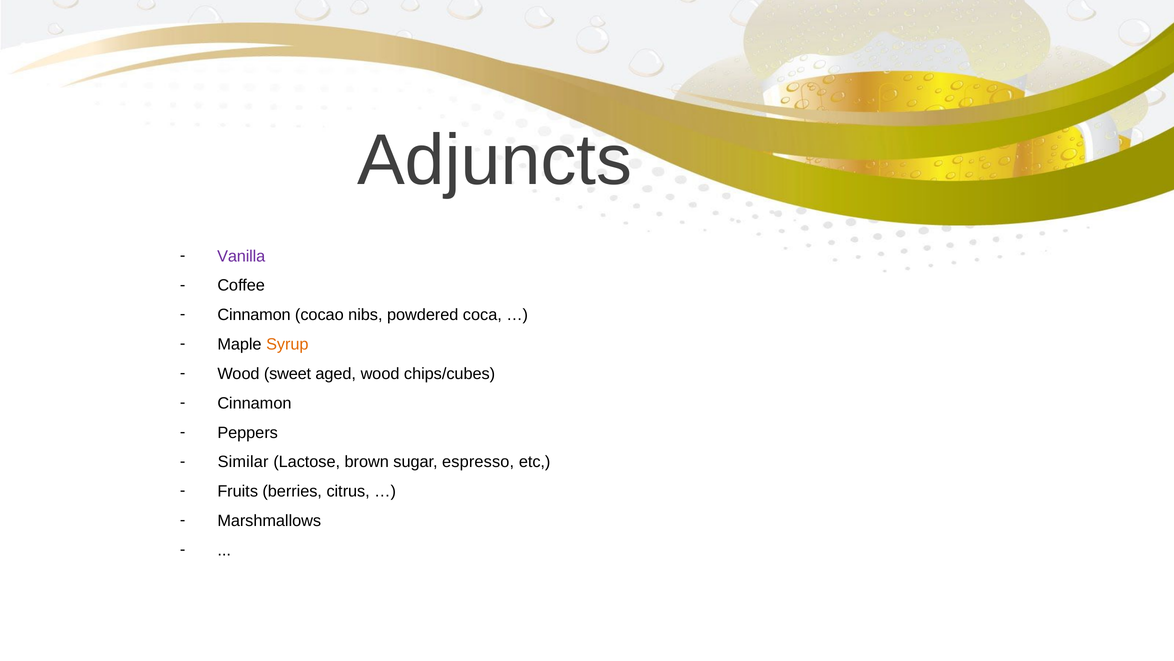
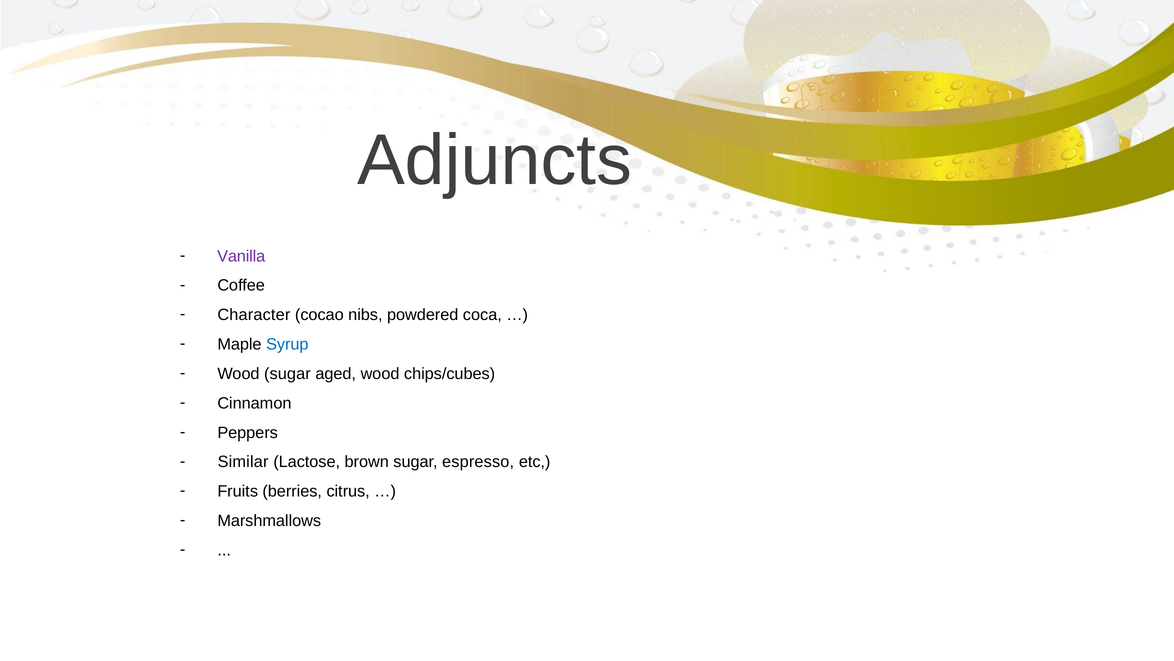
Cinnamon: Cinnamon -> Character (254, 315)
Syrup colour: orange -> blue (287, 344)
Wood sweet: sweet -> sugar (287, 373)
